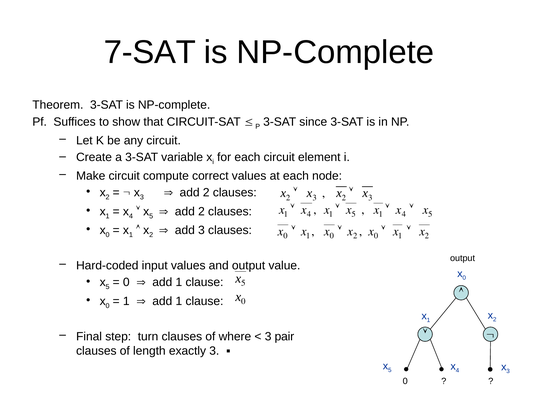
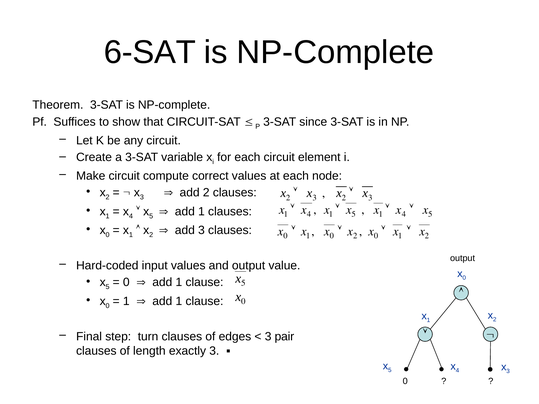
7-SAT: 7-SAT -> 6-SAT (150, 52)
2: 2 -> 1 (201, 212)
where: where -> edges (235, 337)
